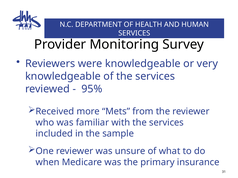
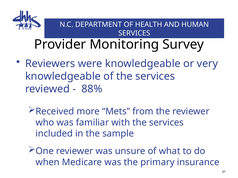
95%: 95% -> 88% (92, 89)
